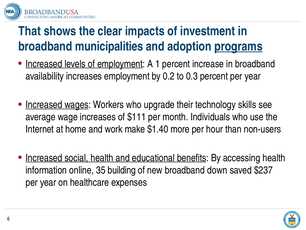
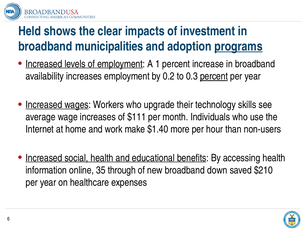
That: That -> Held (30, 31)
percent underline: none -> present (214, 76)
building: building -> through (122, 170)
$237: $237 -> $210 (263, 170)
